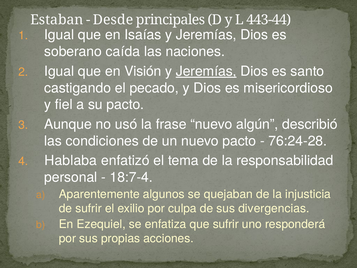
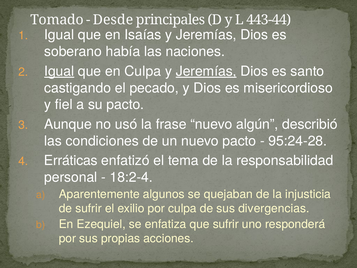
Estaban: Estaban -> Tomado (57, 20)
caída: caída -> había (123, 52)
Igual underline: none -> present (59, 71)
en Visión: Visión -> Culpa (143, 71)
76:24-28: 76:24-28 -> 95:24-28 (298, 141)
Hablaba: Hablaba -> Erráticas (71, 160)
18:7-4: 18:7-4 -> 18:2-4 (131, 177)
